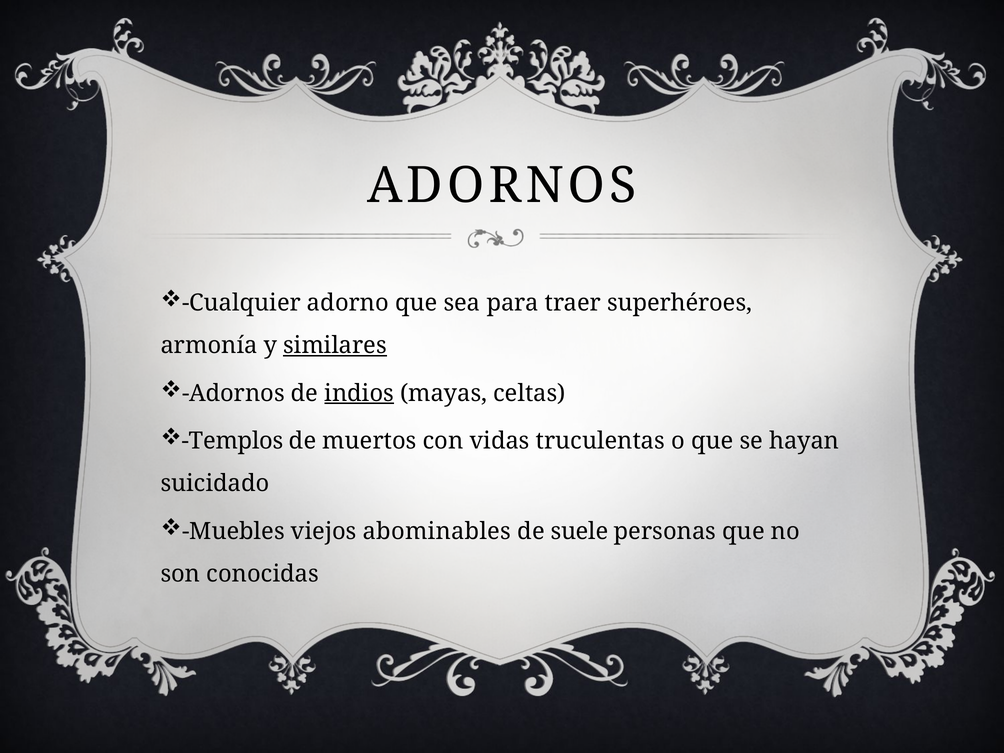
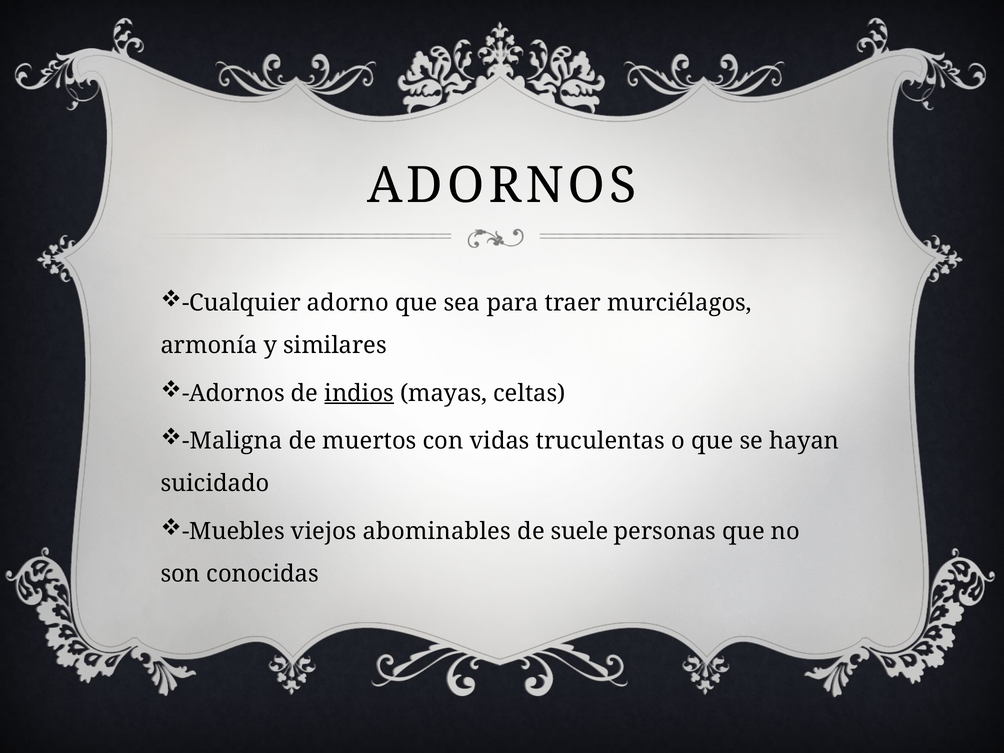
superhéroes: superhéroes -> murciélagos (680, 303)
similares underline: present -> none (335, 346)
Templos: Templos -> Maligna (232, 441)
